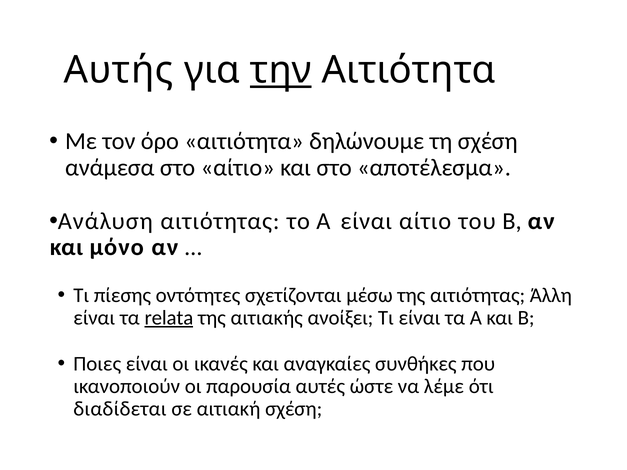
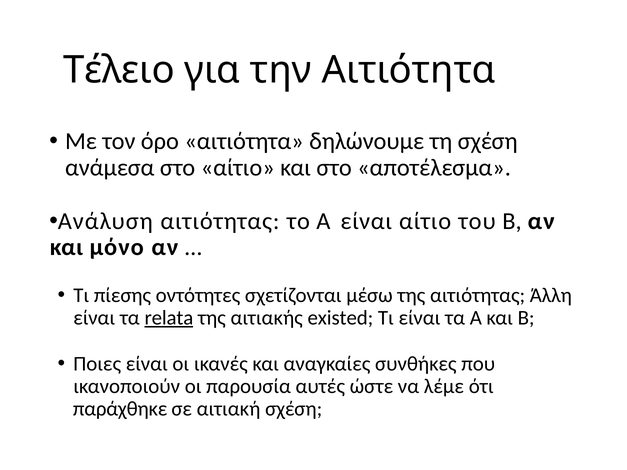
Αυτής: Αυτής -> Τέλειο (119, 70)
την underline: present -> none (281, 70)
ανοίξει: ανοίξει -> existed (340, 318)
διαδίδεται: διαδίδεται -> παράχθηκε (120, 409)
